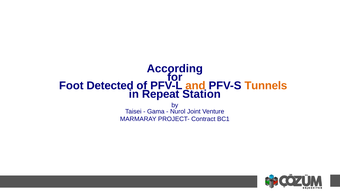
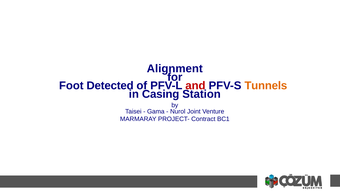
According: According -> Alignment (175, 69)
and colour: orange -> red (195, 86)
Repeat: Repeat -> Casing (161, 94)
